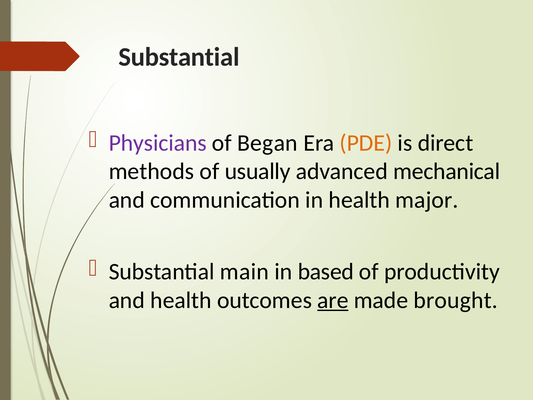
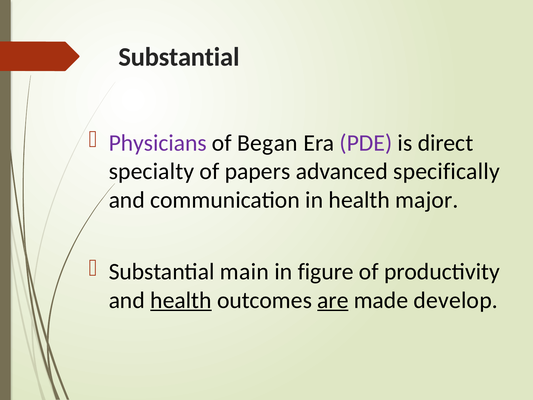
PDE colour: orange -> purple (366, 143)
methods: methods -> specialty (151, 171)
usually: usually -> papers (258, 171)
mechanical: mechanical -> specifically (446, 171)
based: based -> figure (326, 272)
health underline: none -> present (181, 300)
brought: brought -> develop (456, 300)
